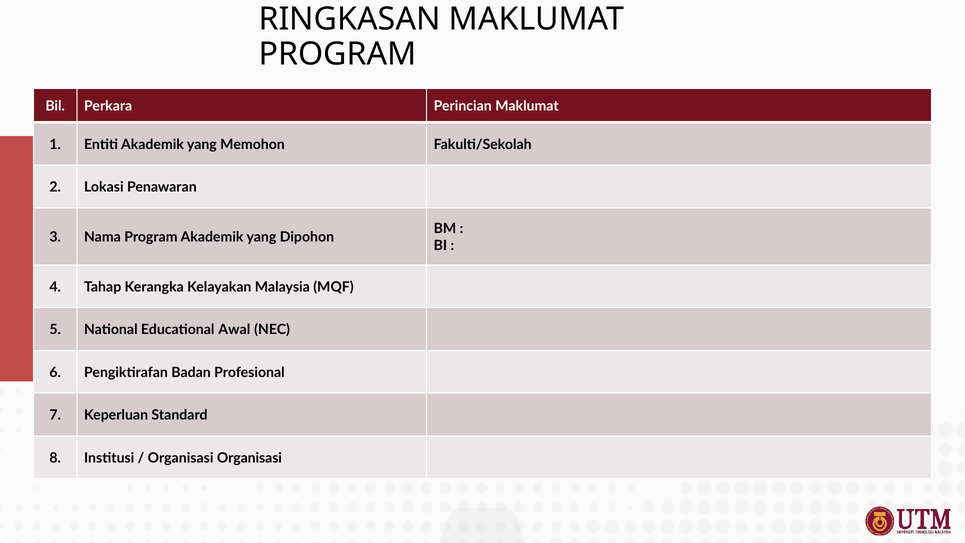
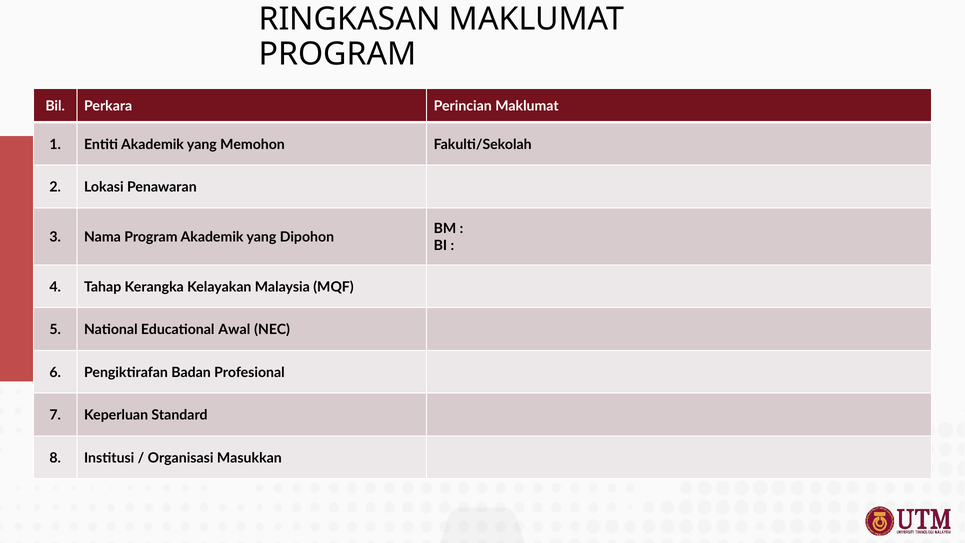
Organisasi Organisasi: Organisasi -> Masukkan (249, 458)
